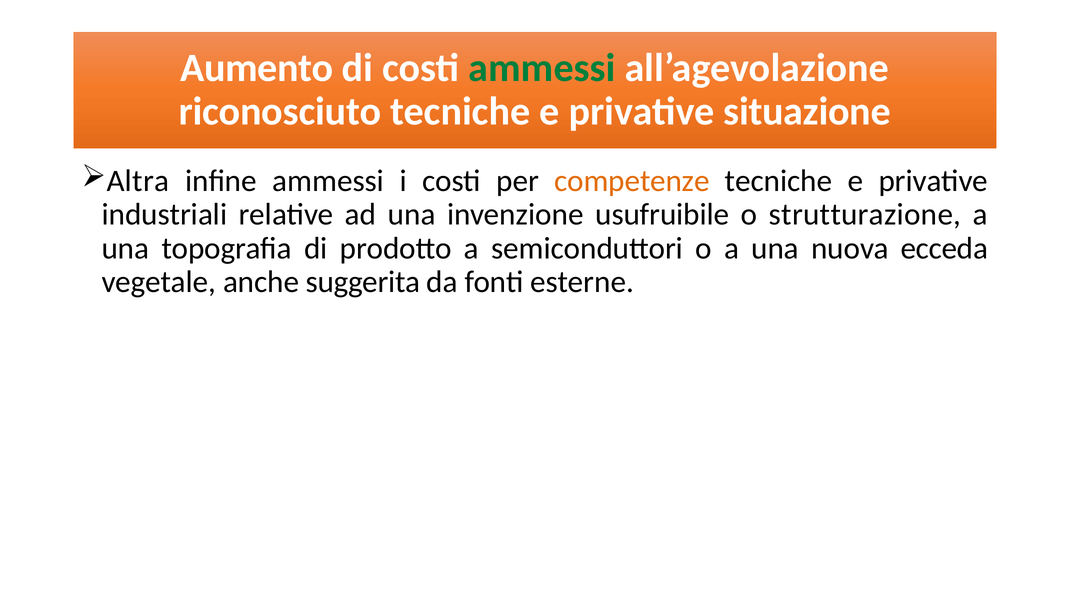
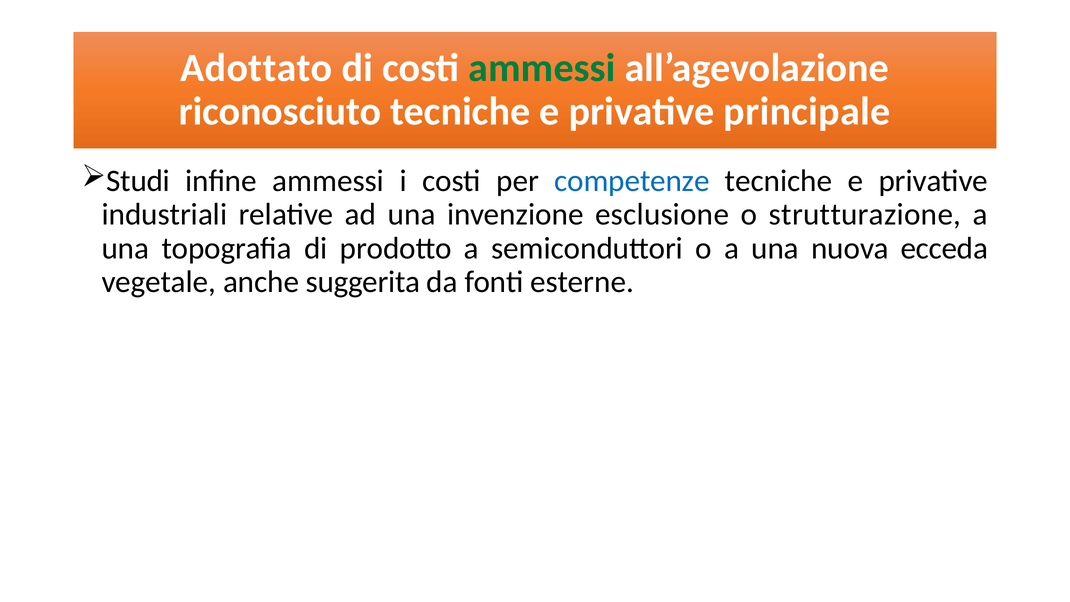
Aumento: Aumento -> Adottato (256, 68)
situazione: situazione -> principale (807, 112)
Altra: Altra -> Studi (138, 181)
competenze colour: orange -> blue (632, 181)
usufruibile: usufruibile -> esclusione (662, 215)
